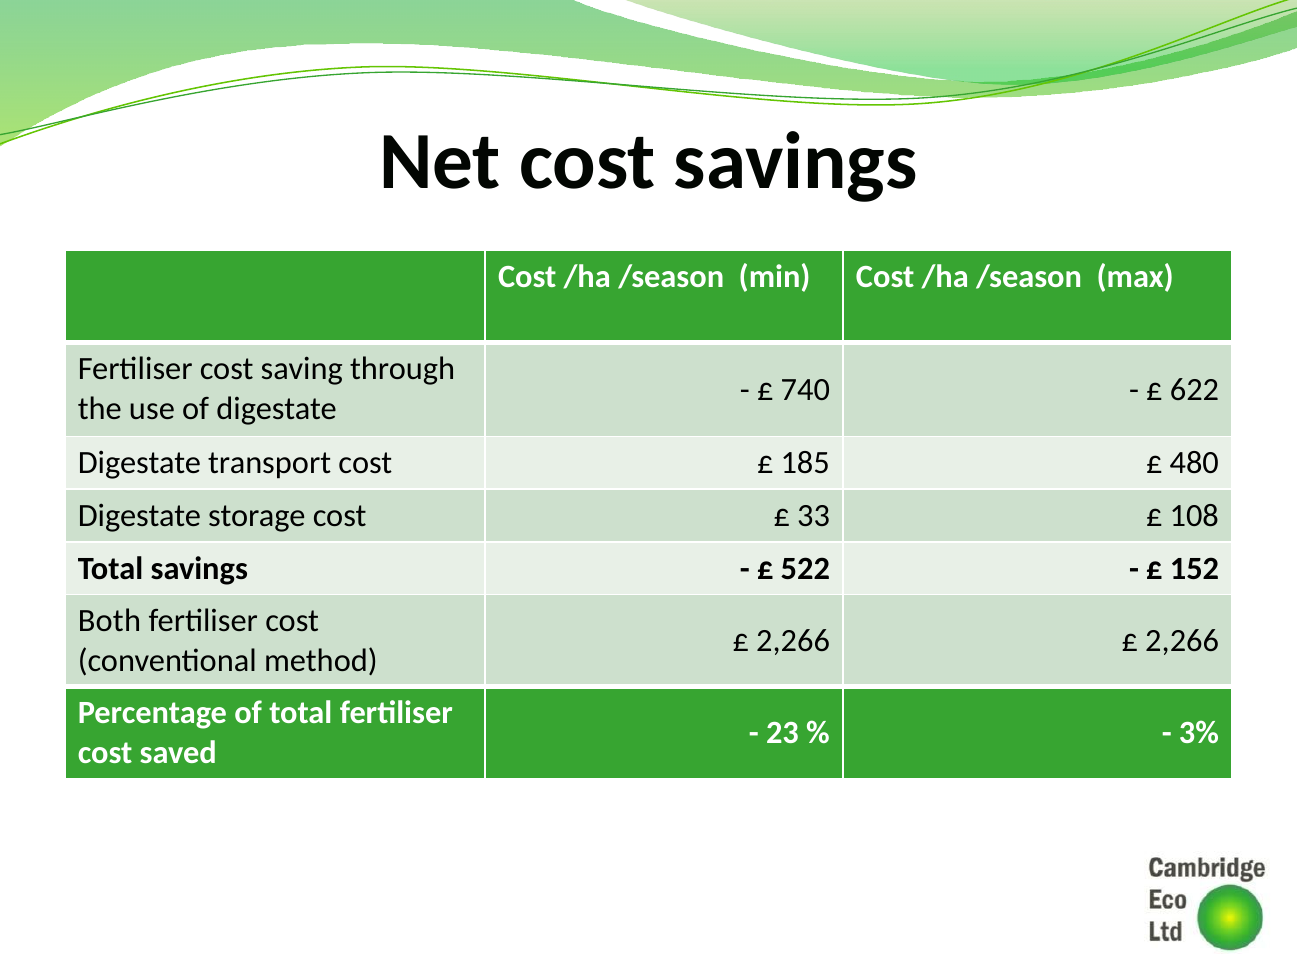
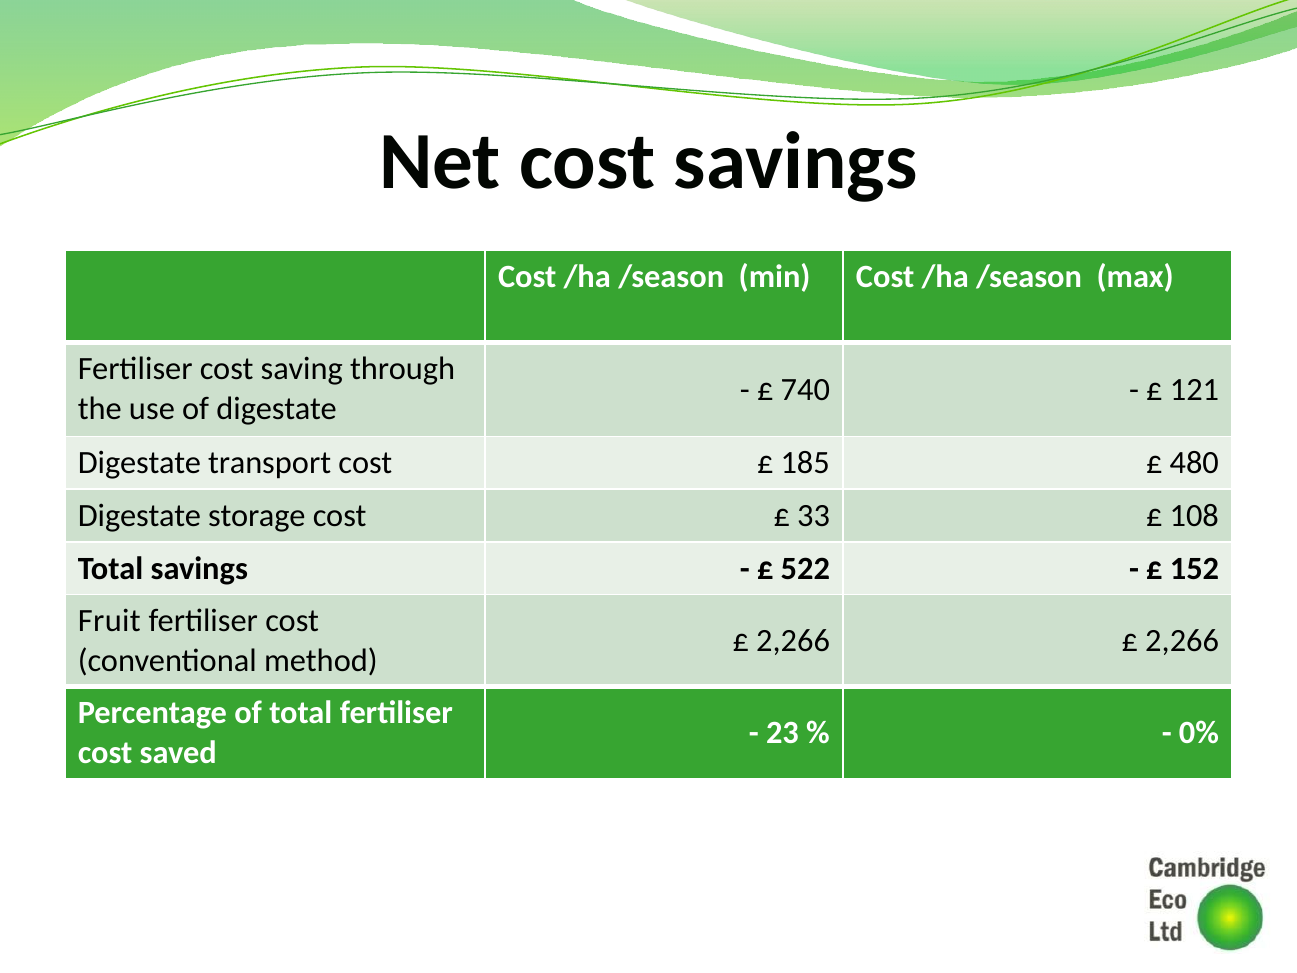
622: 622 -> 121 (1194, 390)
Both: Both -> Fruit (109, 621)
3%: 3% -> 0% (1199, 733)
